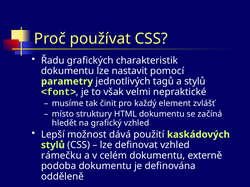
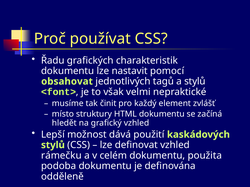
parametry: parametry -> obsahovat (67, 82)
externě: externě -> použita (205, 156)
